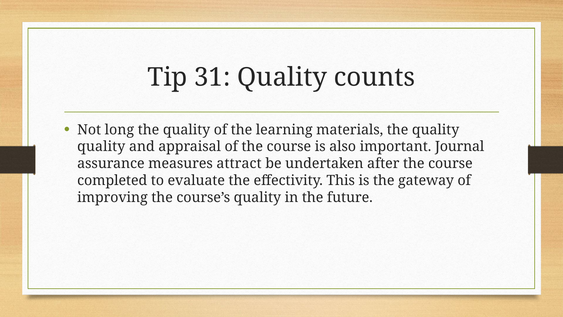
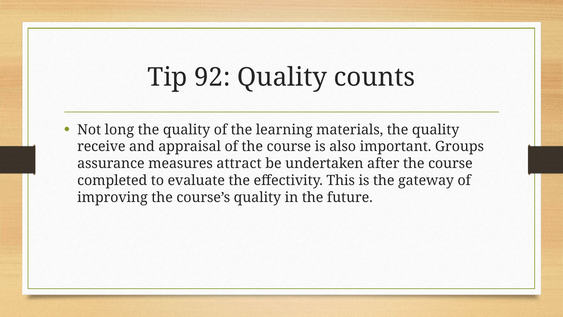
31: 31 -> 92 (212, 77)
quality: quality -> receive (101, 147)
Journal: Journal -> Groups (459, 147)
